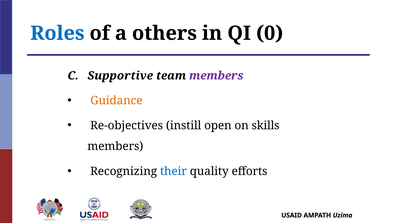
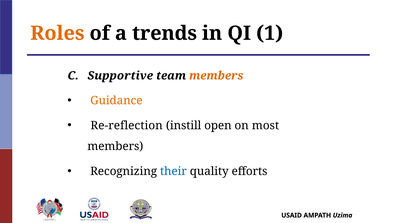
Roles colour: blue -> orange (57, 33)
others: others -> trends (164, 33)
0: 0 -> 1 (270, 33)
members colour: purple -> orange (216, 76)
Re-objectives: Re-objectives -> Re-reflection (127, 126)
skills: skills -> most (265, 126)
